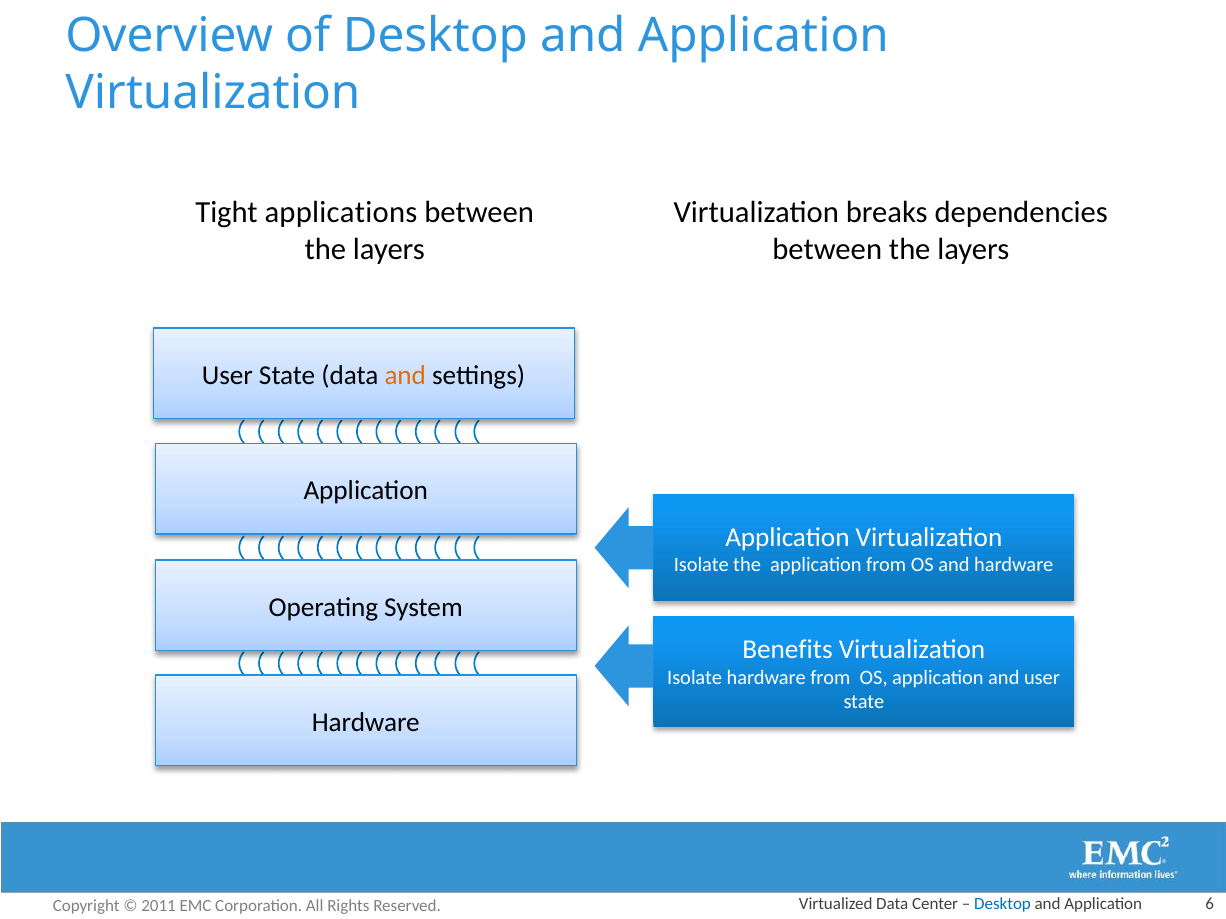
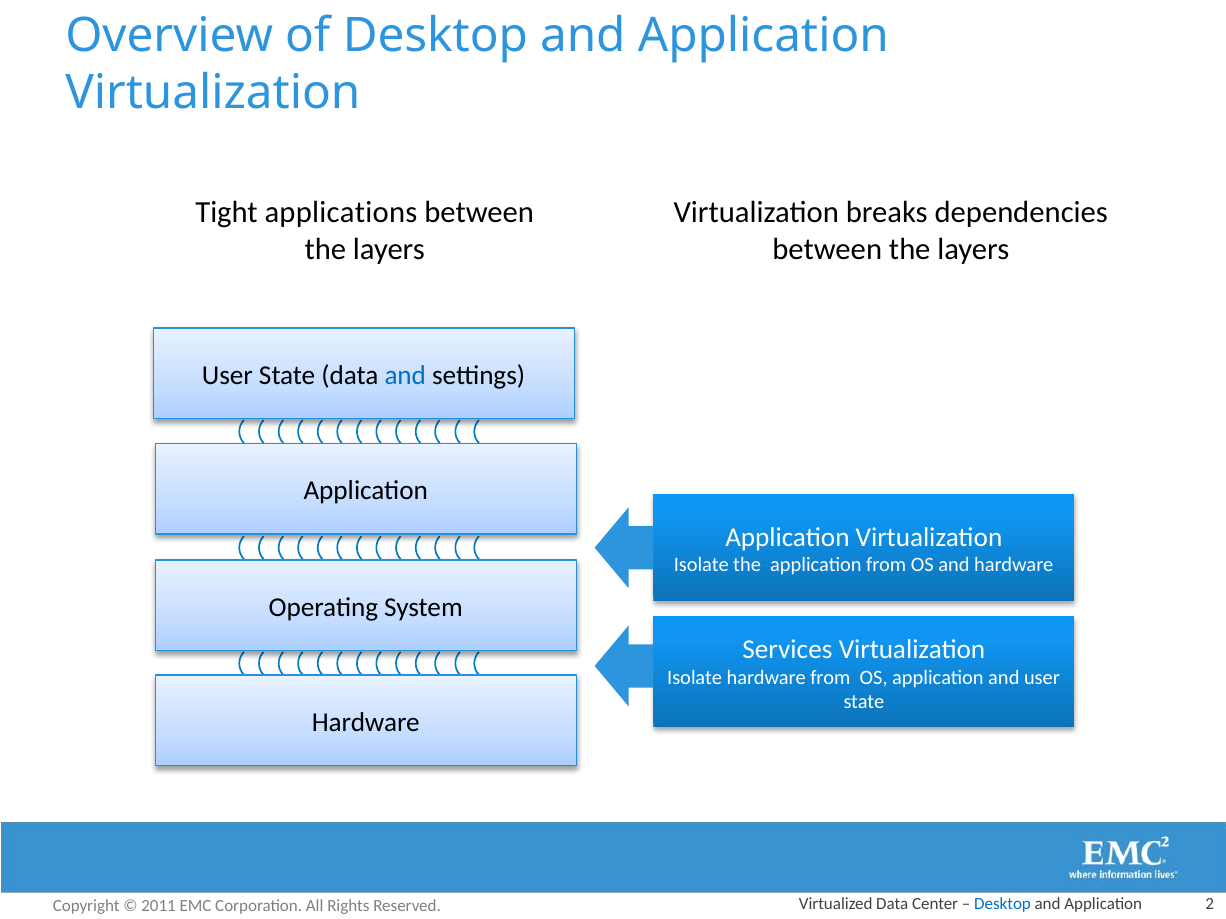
and colour: orange -> blue (405, 375)
Benefits: Benefits -> Services (787, 650)
6: 6 -> 2 (1210, 904)
